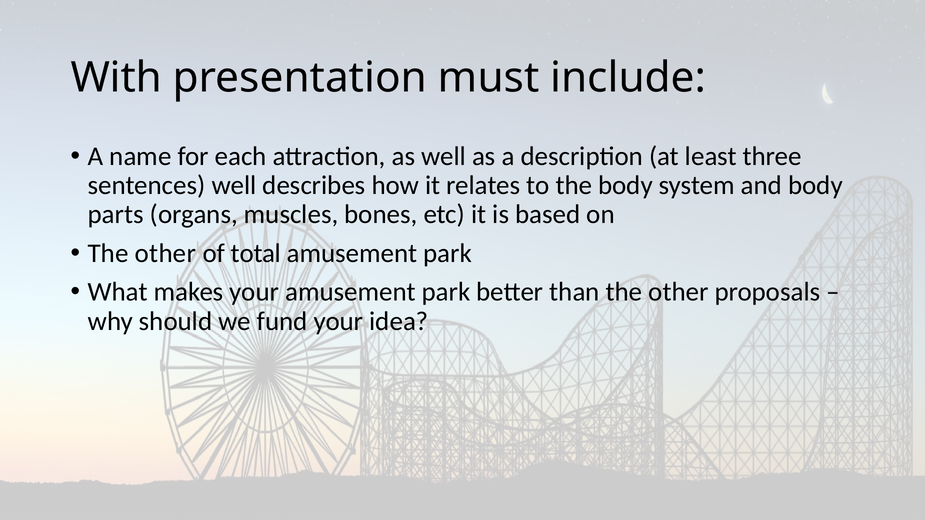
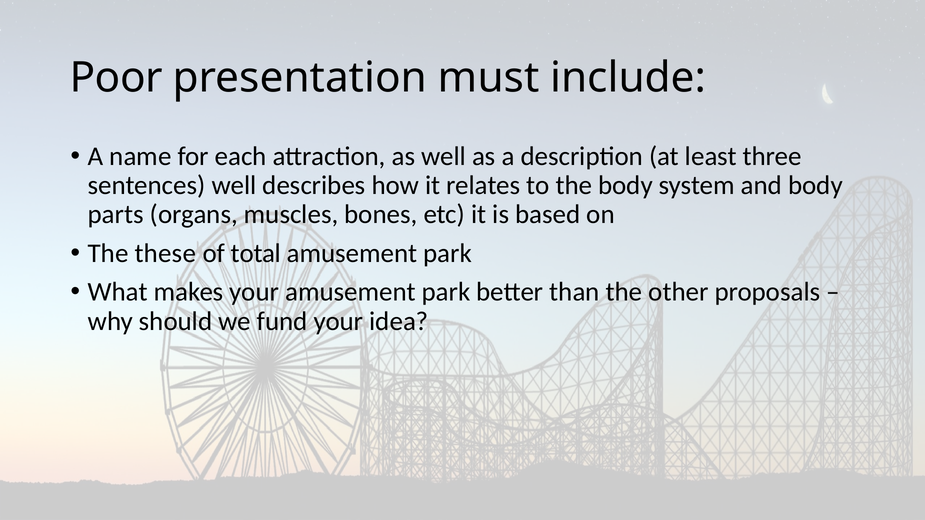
With: With -> Poor (116, 78)
other: other -> these (165, 253)
